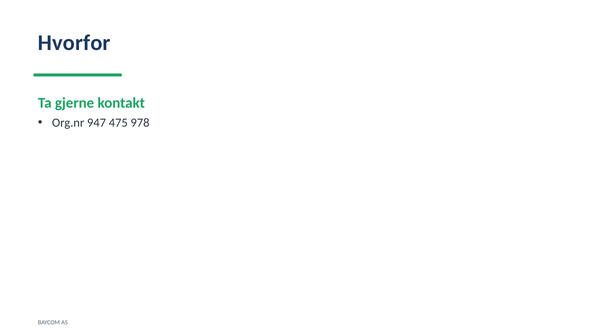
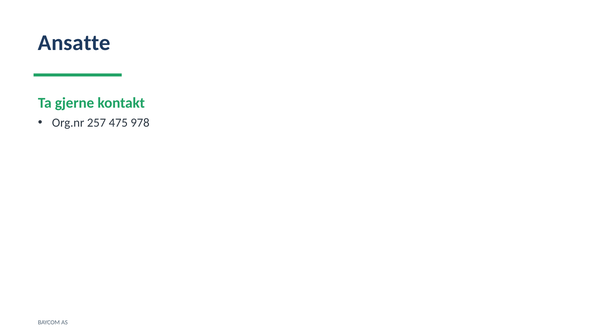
Hvorfor: Hvorfor -> Ansatte (74, 43)
947: 947 -> 257 (97, 123)
